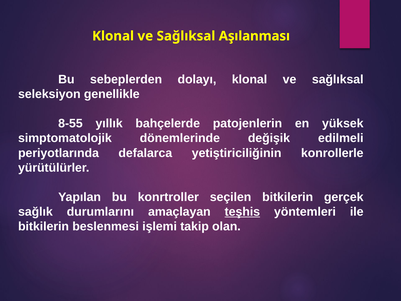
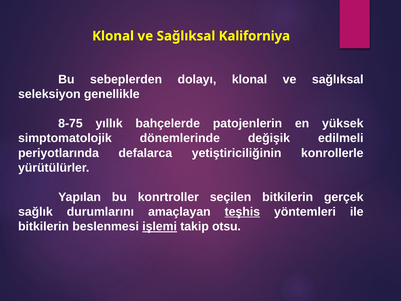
Aşılanması: Aşılanması -> Kaliforniya (254, 36)
8-55: 8-55 -> 8-75 (70, 123)
işlemi underline: none -> present (160, 226)
olan: olan -> otsu (227, 226)
